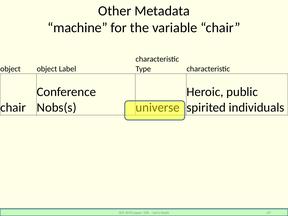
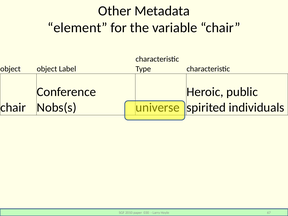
machine: machine -> element (77, 28)
